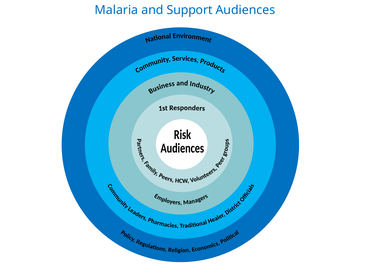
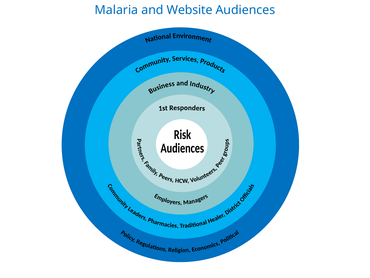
Support: Support -> Website (190, 10)
